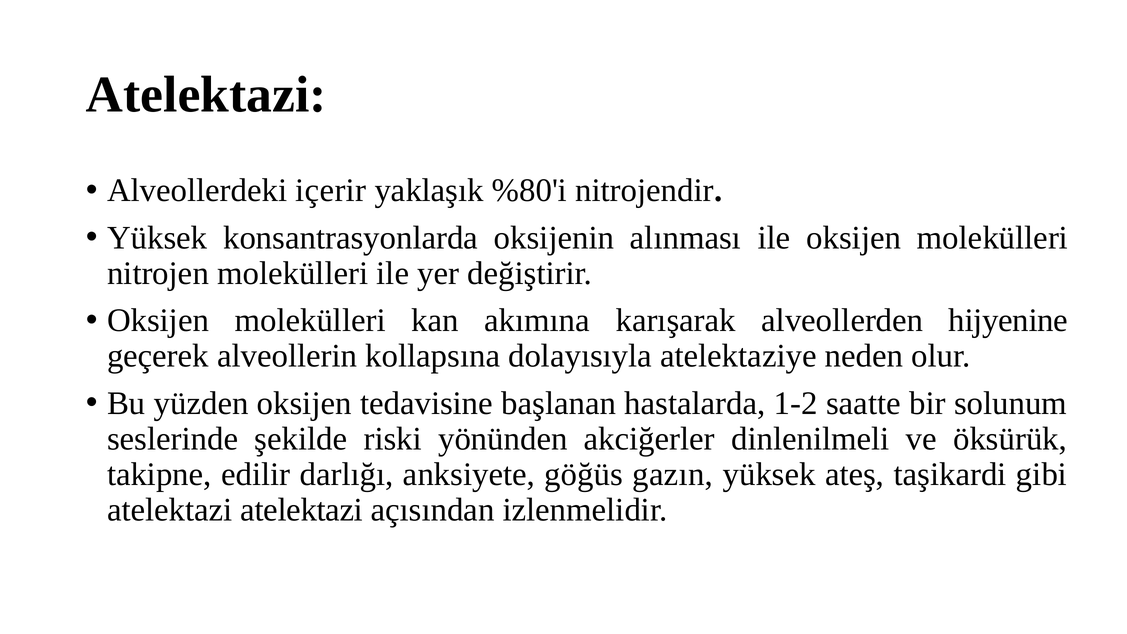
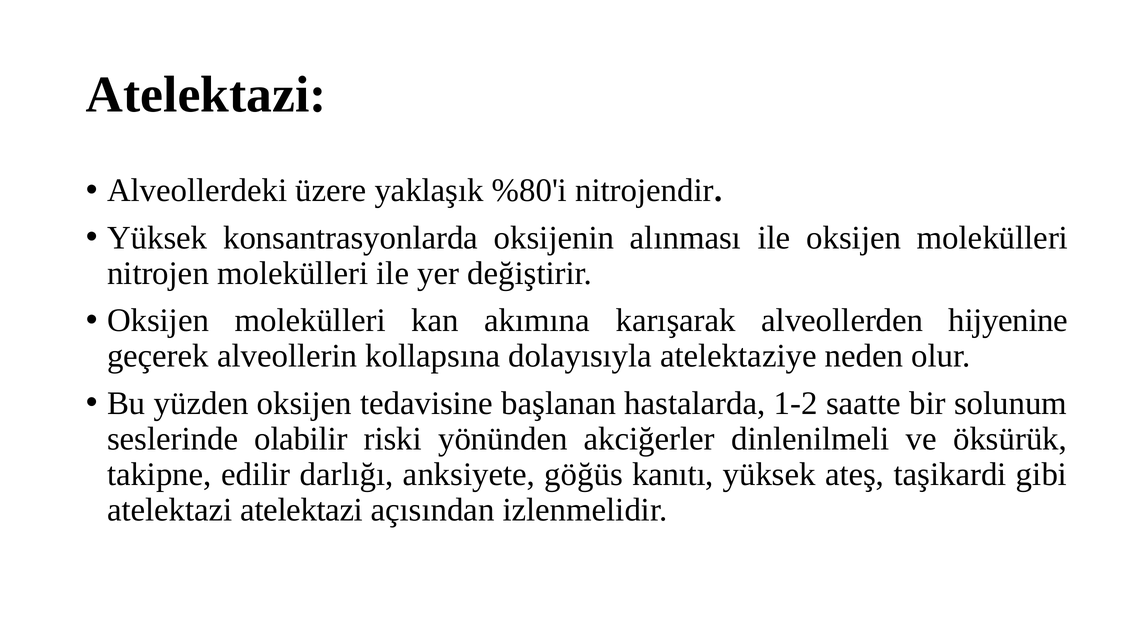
içerir: içerir -> üzere (331, 191)
şekilde: şekilde -> olabilir (301, 439)
gazın: gazın -> kanıtı (673, 474)
